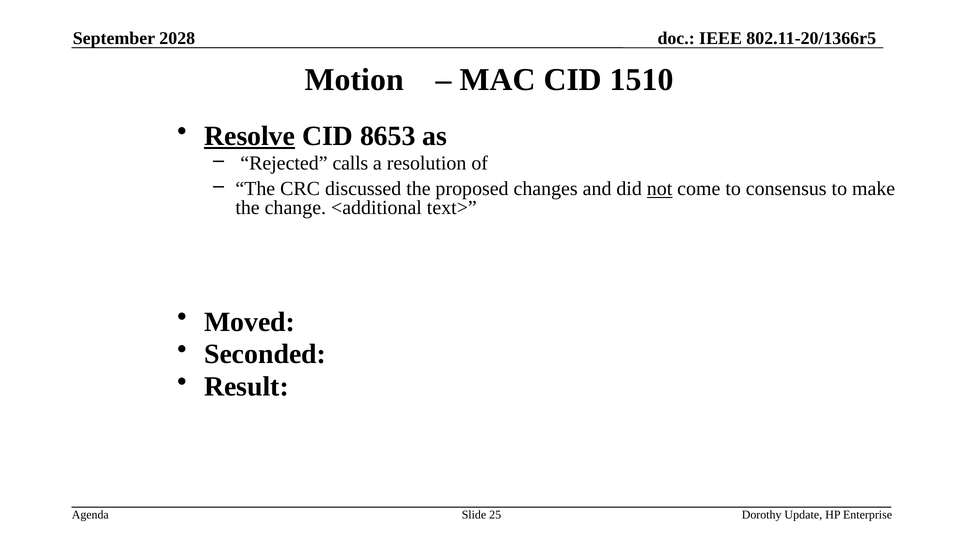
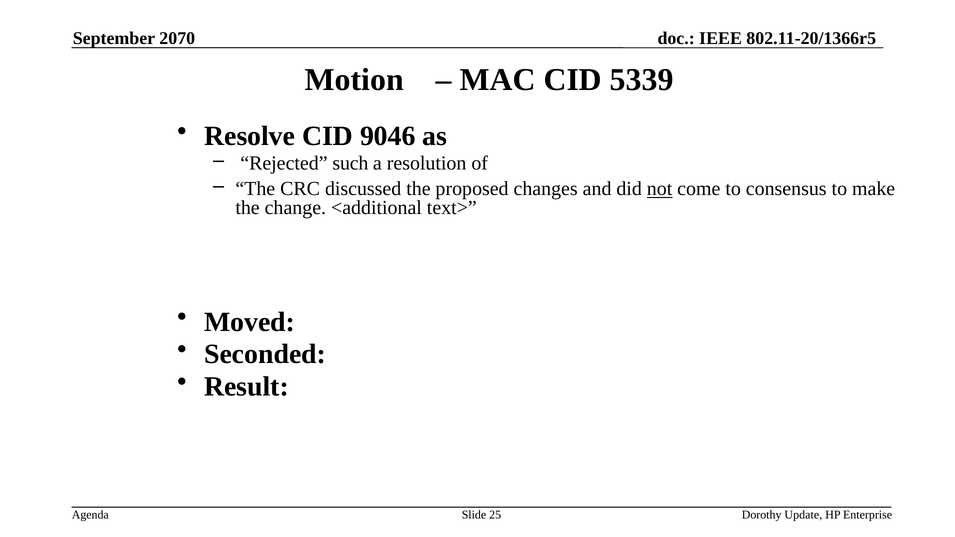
2028: 2028 -> 2070 (177, 38)
1510: 1510 -> 5339 (642, 80)
Resolve underline: present -> none (250, 136)
8653: 8653 -> 9046 (388, 136)
calls: calls -> such (350, 163)
